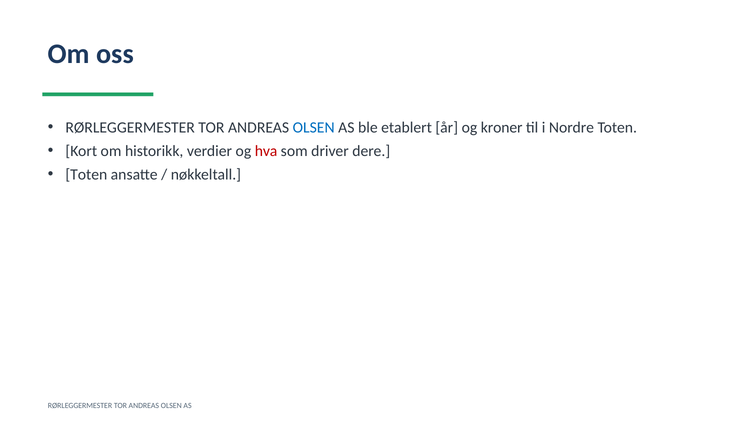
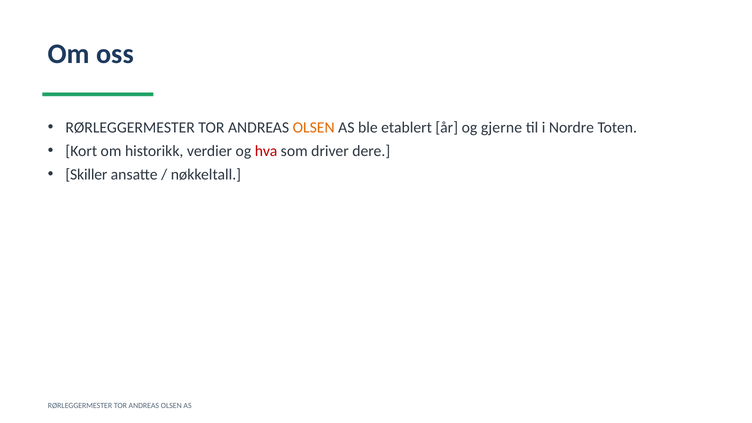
OLSEN colour: blue -> orange (314, 127)
kroner: kroner -> gjerne (502, 127)
Toten: Toten -> Skiller (86, 174)
